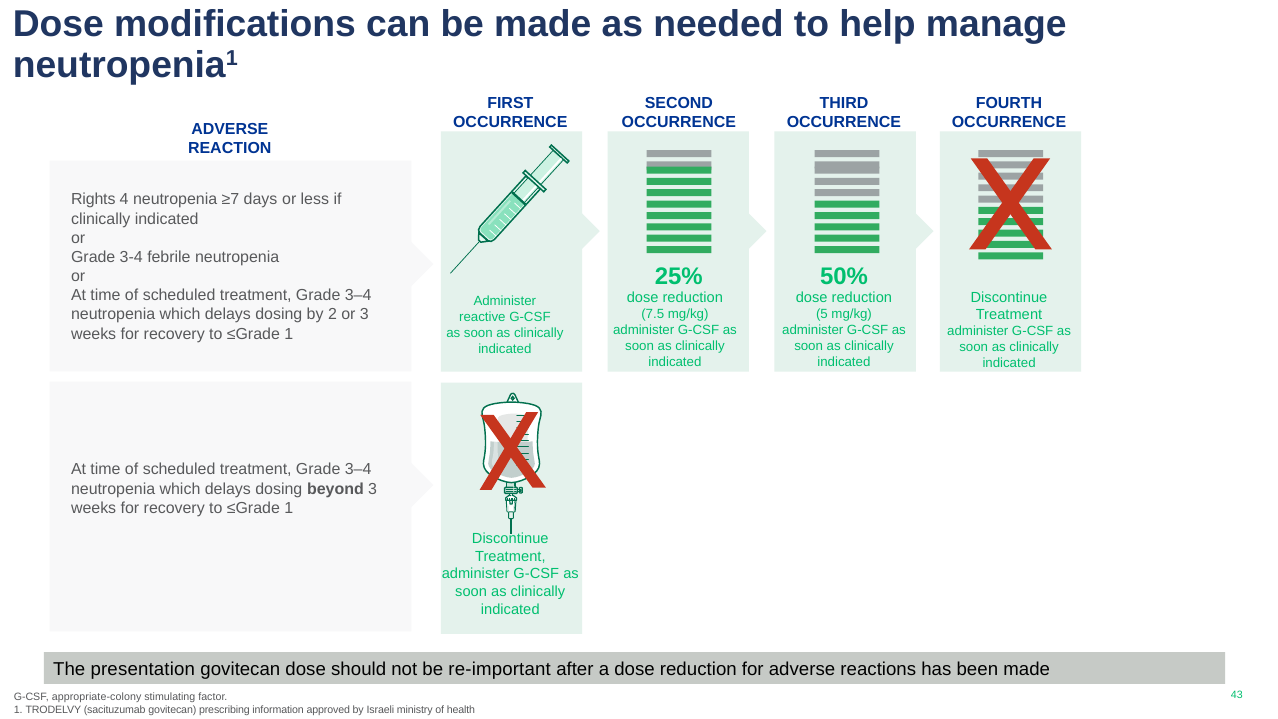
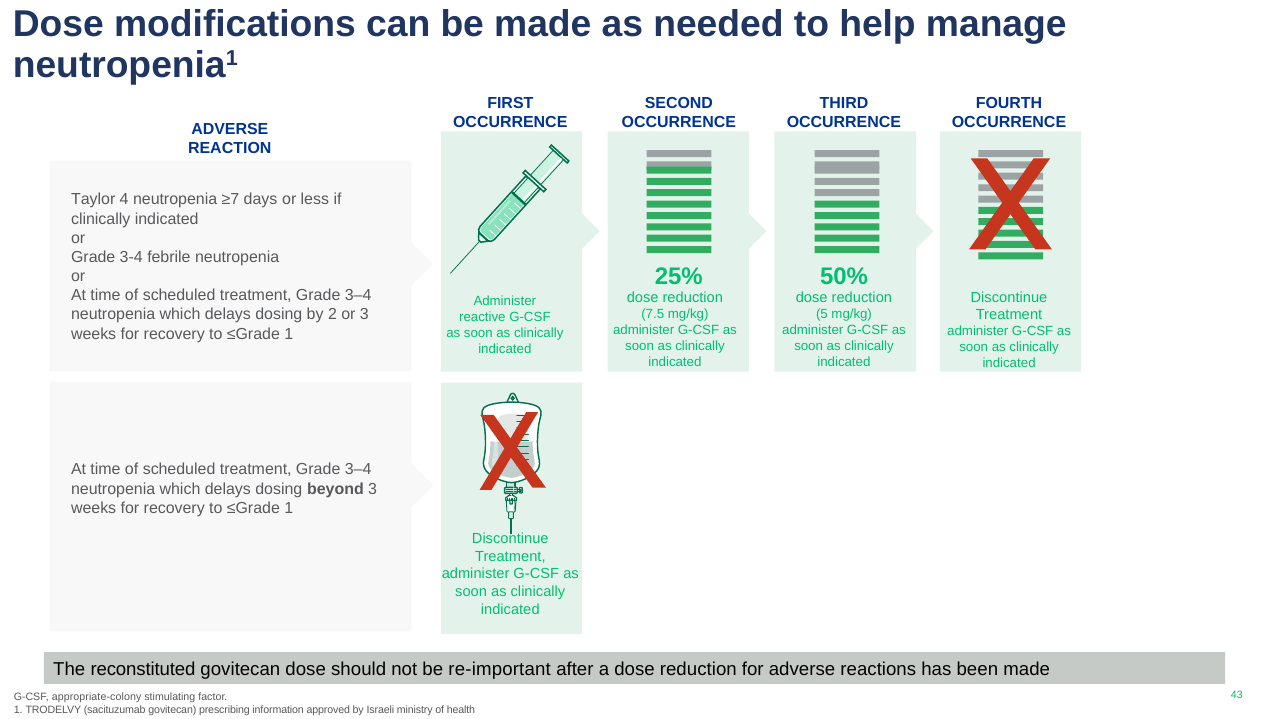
Rights: Rights -> Taylor (93, 200)
presentation: presentation -> reconstituted (143, 669)
